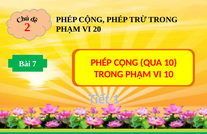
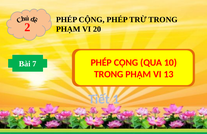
VI 10: 10 -> 13 (169, 74)
